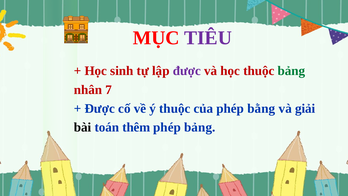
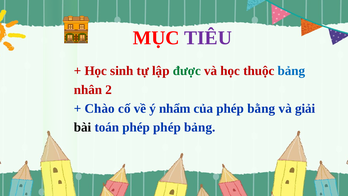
được colour: purple -> green (187, 71)
bảng colour: green -> blue (291, 71)
7: 7 -> 2 (109, 90)
Được: Được -> Chào (100, 108)
ý thuộc: thuộc -> nhẩm (175, 108)
toán thêm: thêm -> phép (136, 127)
